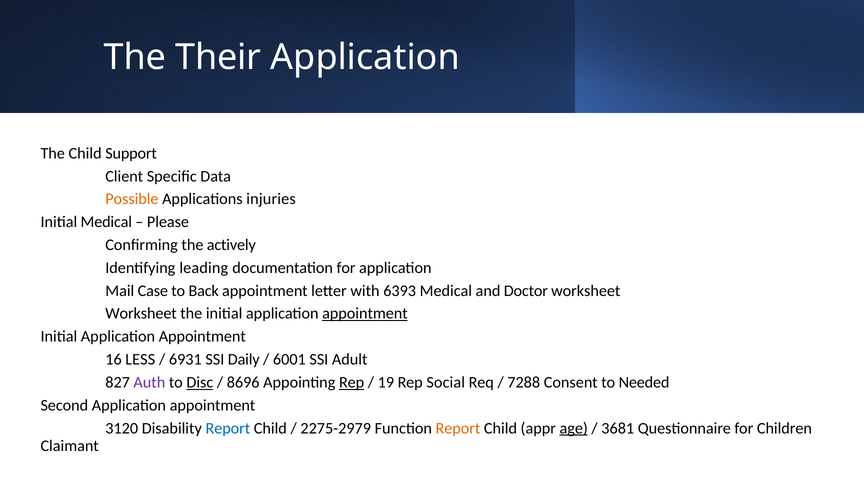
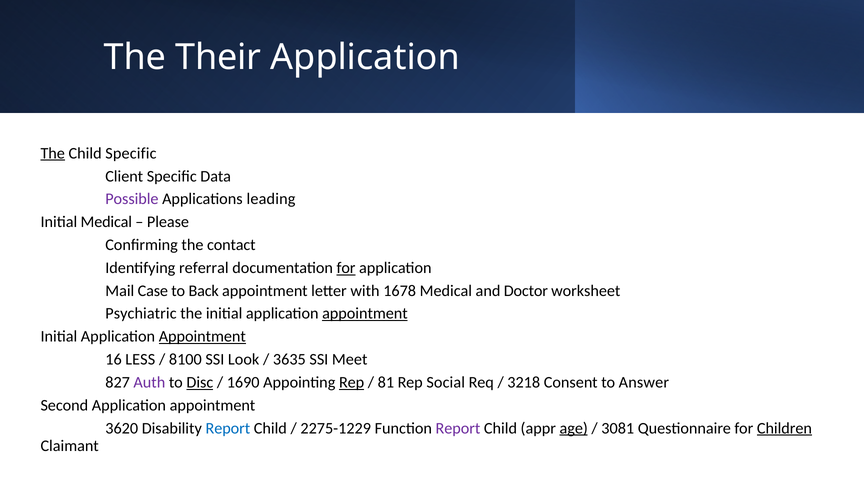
The underline: none -> present (53, 153)
Child Support: Support -> Specific (131, 153)
Possible colour: orange -> purple (132, 199)
injuries: injuries -> leading (271, 199)
actively: actively -> contact (231, 245)
leading: leading -> referral (204, 268)
for underline: none -> present (346, 268)
6393: 6393 -> 1678 (400, 291)
Worksheet: Worksheet -> Psychiatric (141, 314)
Appointment underline: none -> present (202, 337)
6931: 6931 -> 8100 (185, 359)
Daily: Daily -> Look (244, 359)
6001: 6001 -> 3635 (289, 359)
Adult: Adult -> Meet (350, 359)
8696: 8696 -> 1690 (243, 382)
19: 19 -> 81 (386, 382)
7288: 7288 -> 3218 (524, 382)
Needed: Needed -> Answer (644, 382)
3120: 3120 -> 3620 (122, 428)
2275-2979: 2275-2979 -> 2275-1229 (336, 428)
Report colour: orange -> purple (458, 428)
3681: 3681 -> 3081 (618, 428)
Children underline: none -> present (784, 428)
